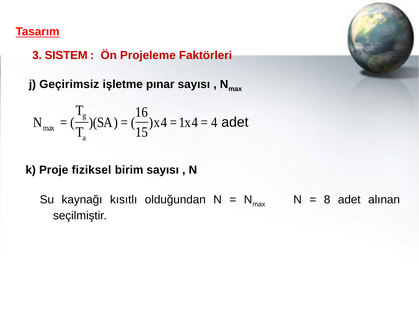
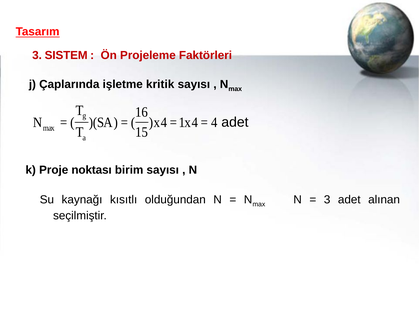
Geçirimsiz: Geçirimsiz -> Çaplarında (69, 84)
pınar: pınar -> kritik (160, 84)
fiziksel: fiziksel -> noktası (92, 170)
8: 8 -> 3 (327, 200)
